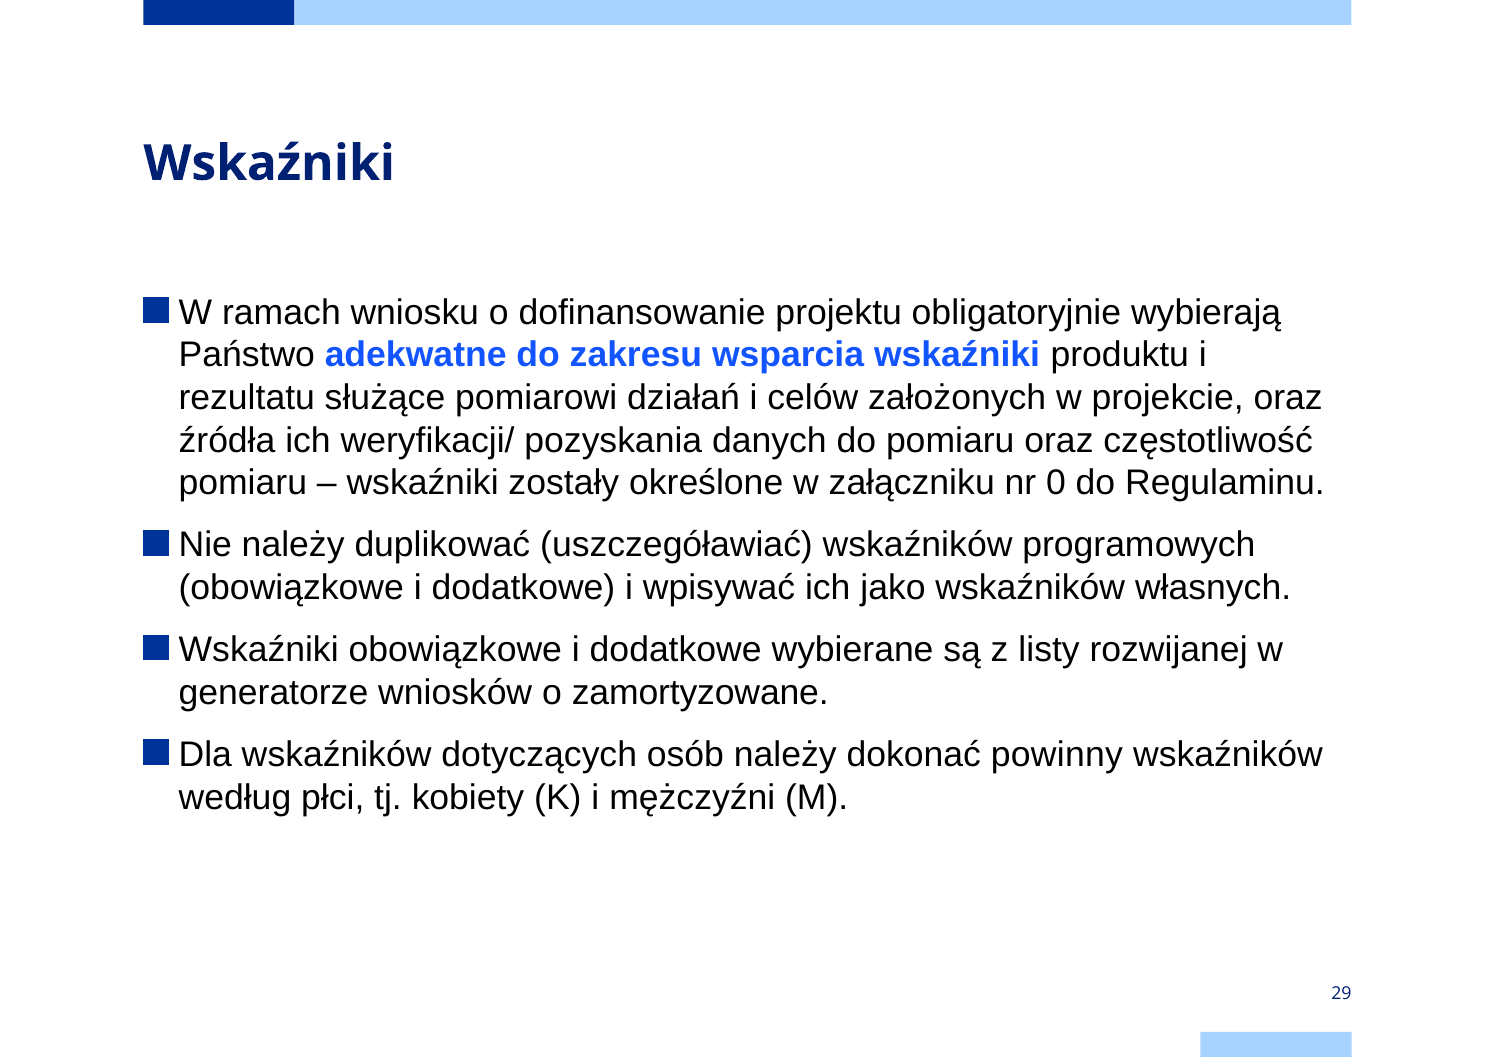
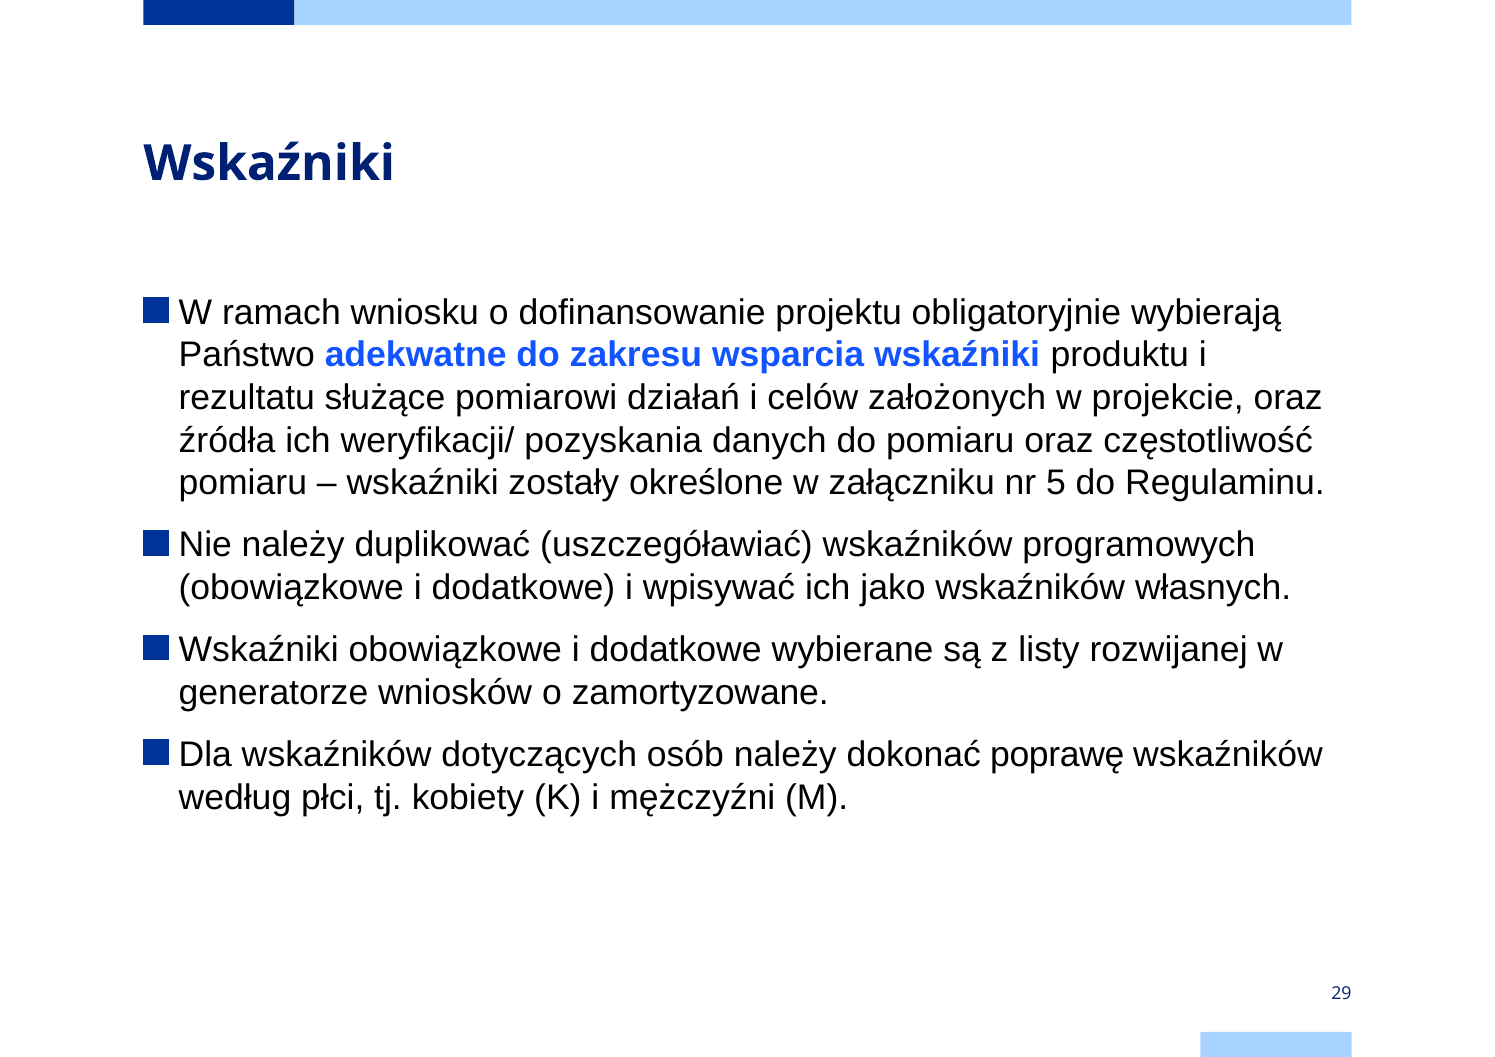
0: 0 -> 5 (1056, 483)
powinny: powinny -> poprawę (1057, 755)
